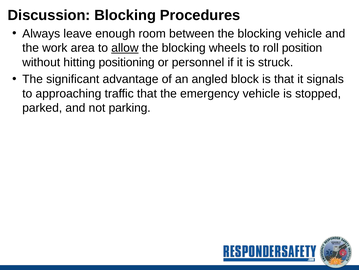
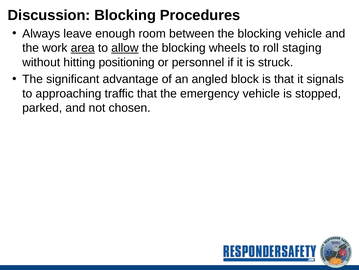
area underline: none -> present (83, 48)
position: position -> staging (302, 48)
parking: parking -> chosen (130, 108)
